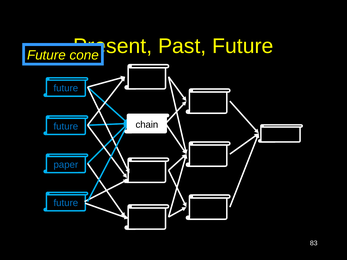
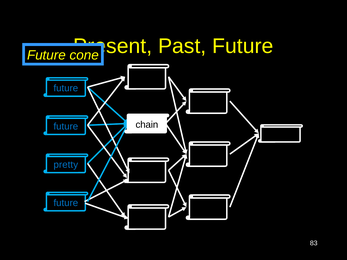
paper: paper -> pretty (66, 165)
